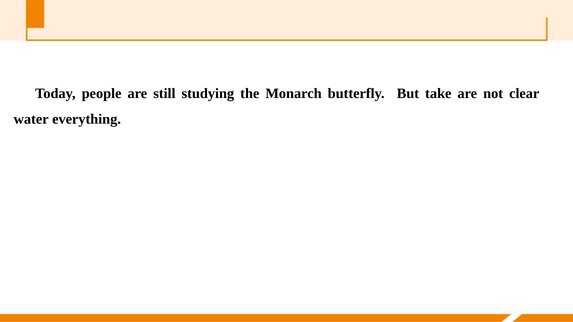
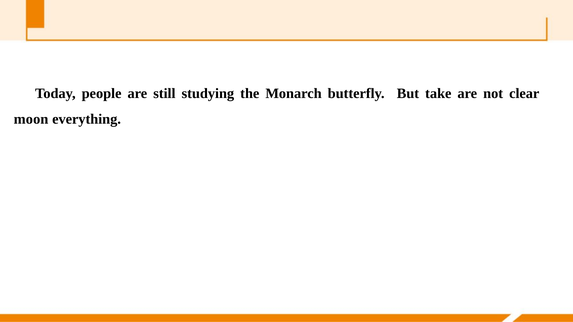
water: water -> moon (31, 119)
